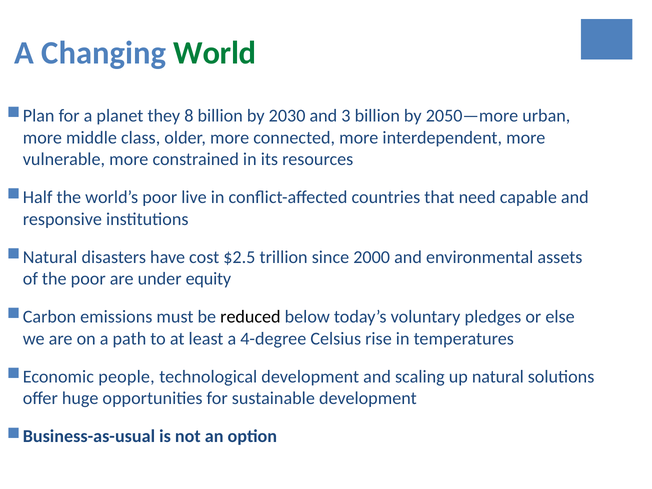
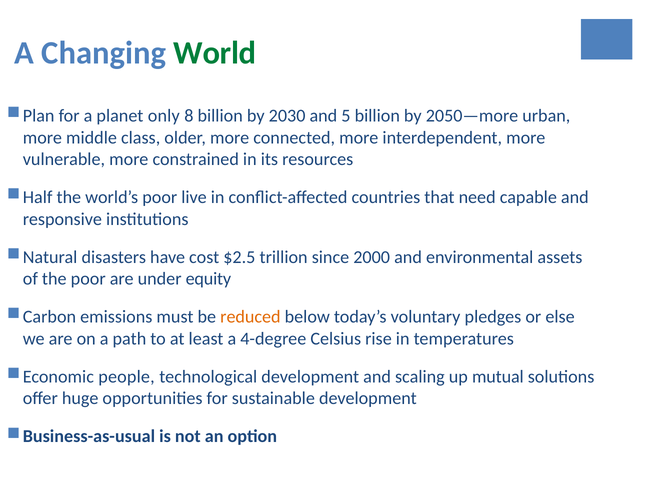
they: they -> only (164, 116)
3: 3 -> 5 (346, 116)
reduced colour: black -> orange (250, 317)
up natural: natural -> mutual (498, 377)
